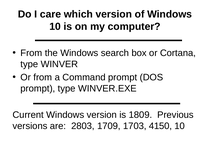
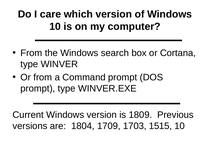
2803: 2803 -> 1804 (83, 126)
4150: 4150 -> 1515 (160, 126)
